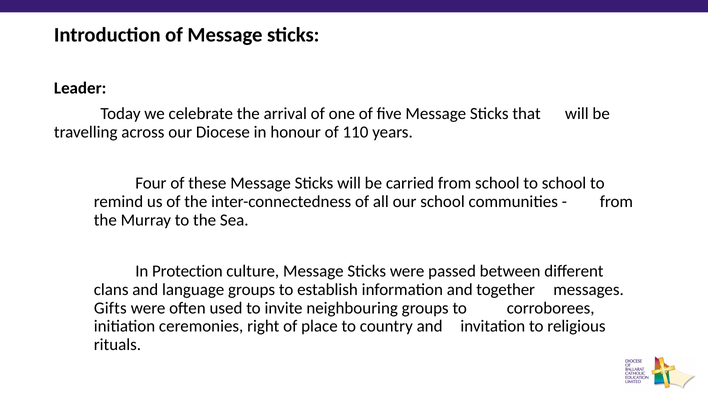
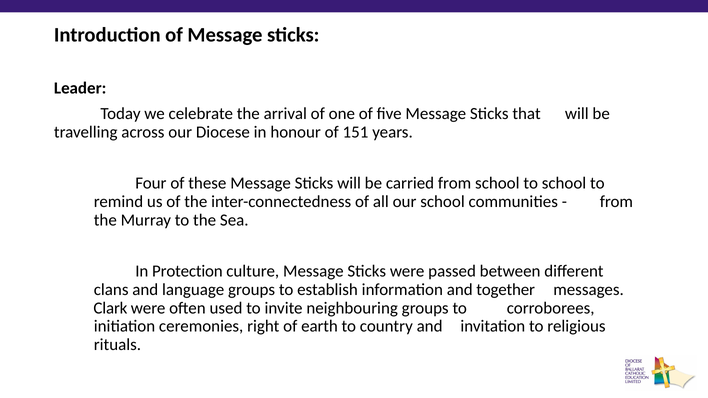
110: 110 -> 151 (355, 132)
Gifts: Gifts -> Clark (110, 308)
place: place -> earth (319, 326)
